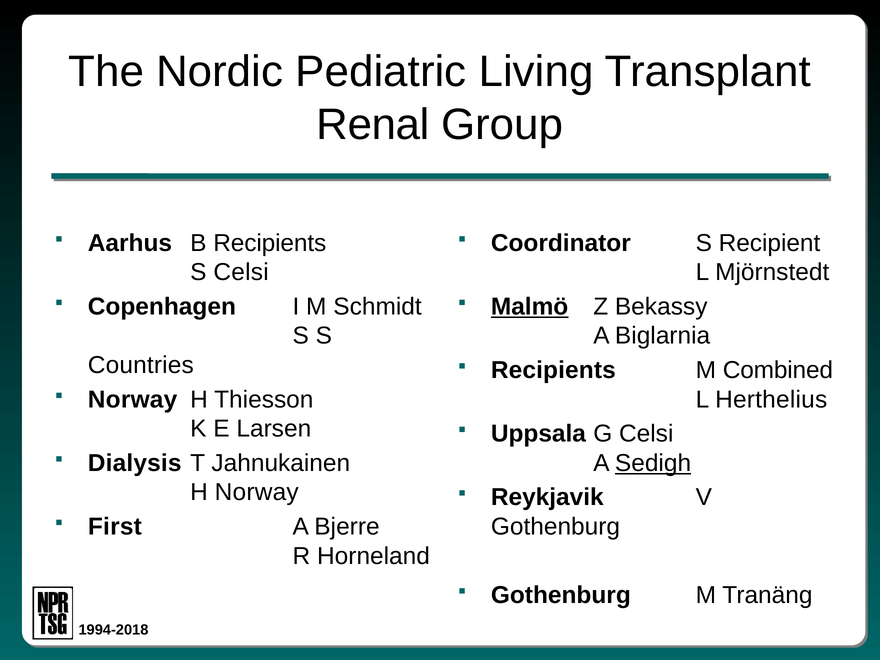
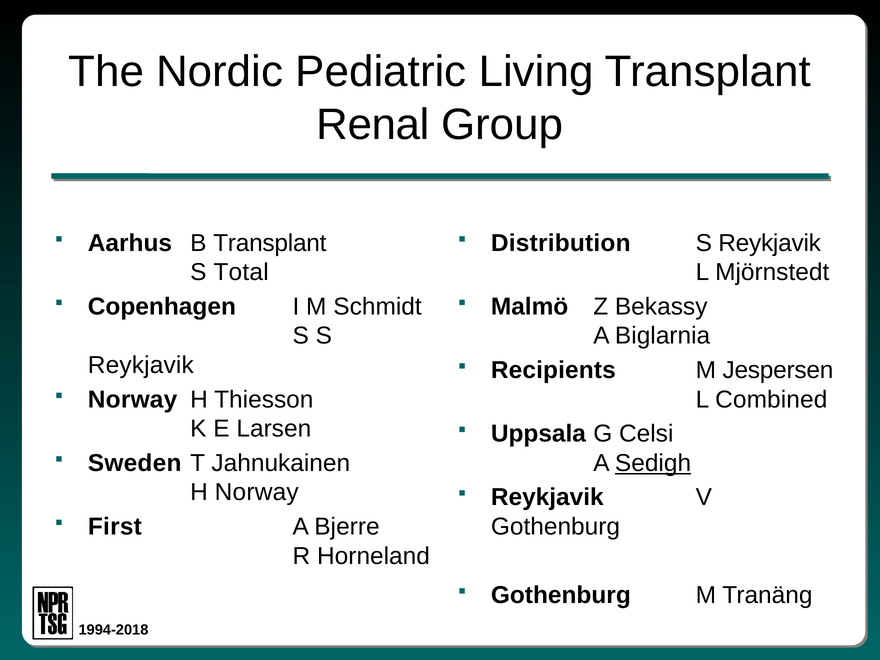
B Recipients: Recipients -> Transplant (270, 243)
Coordinator: Coordinator -> Distribution (561, 243)
Recipient: Recipient -> Reykjavik (770, 243)
S Celsi: Celsi -> Total (241, 272)
Malmö underline: present -> none (530, 307)
Countries: Countries -> Reykjavik (141, 365)
Combined: Combined -> Jespersen (778, 370)
Herthelius: Herthelius -> Combined (771, 399)
Dialysis: Dialysis -> Sweden (135, 463)
